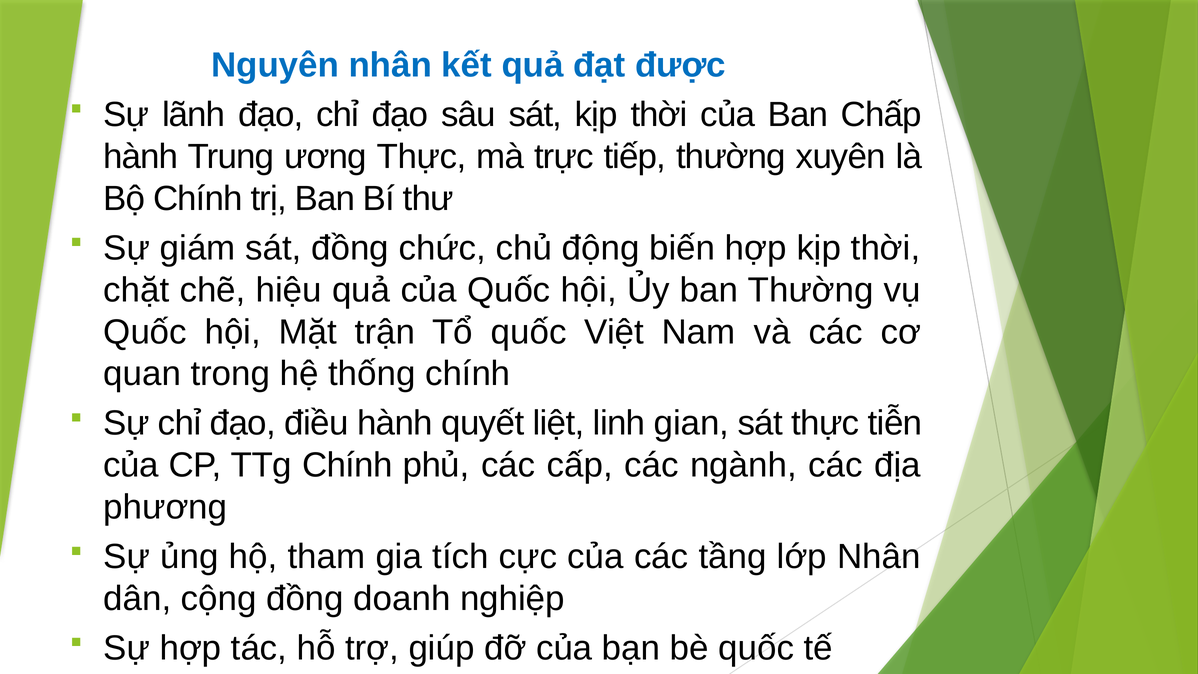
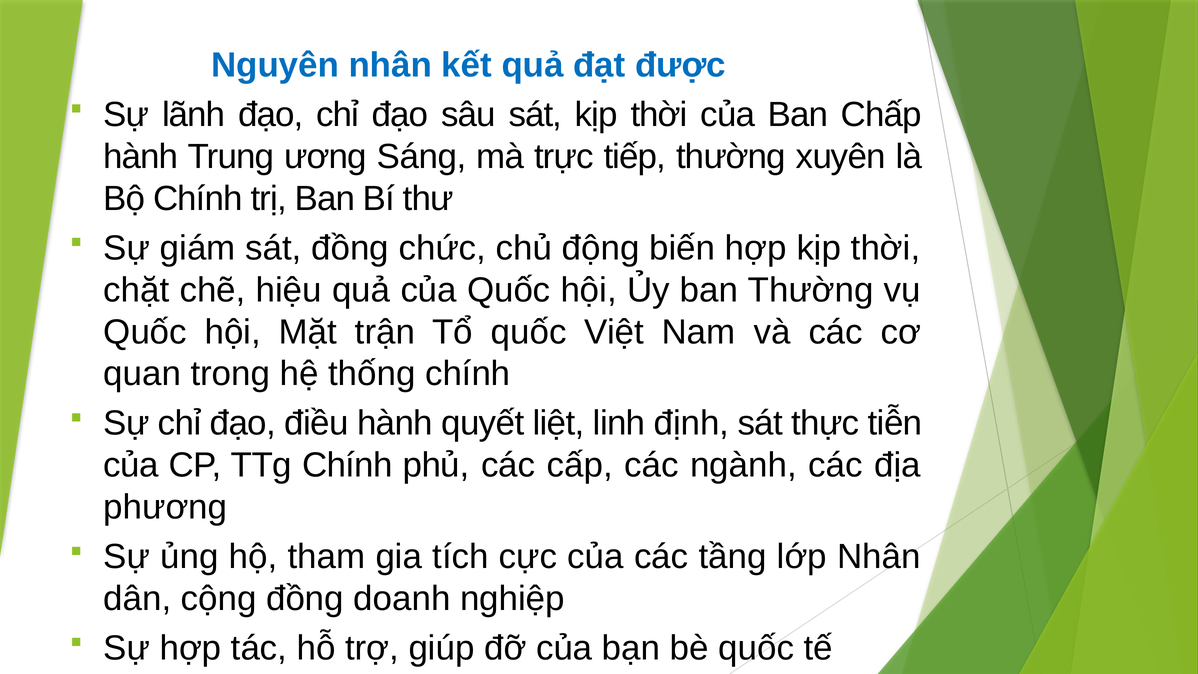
ương Thực: Thực -> Sáng (422, 157)
gian: gian -> định (692, 423)
